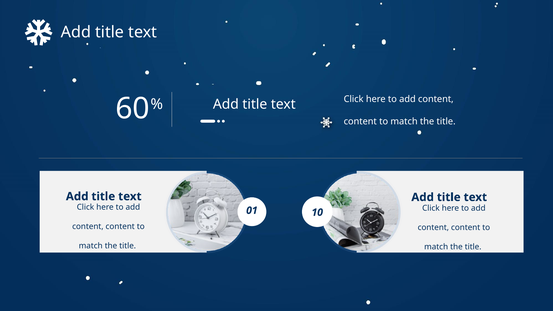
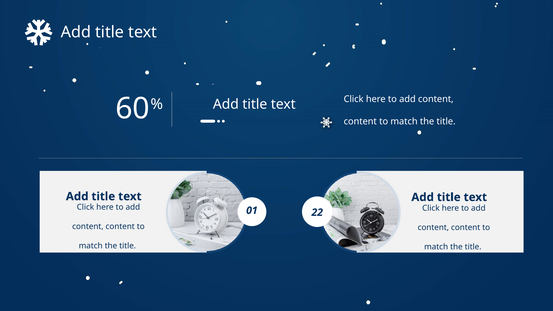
10: 10 -> 22 (317, 212)
